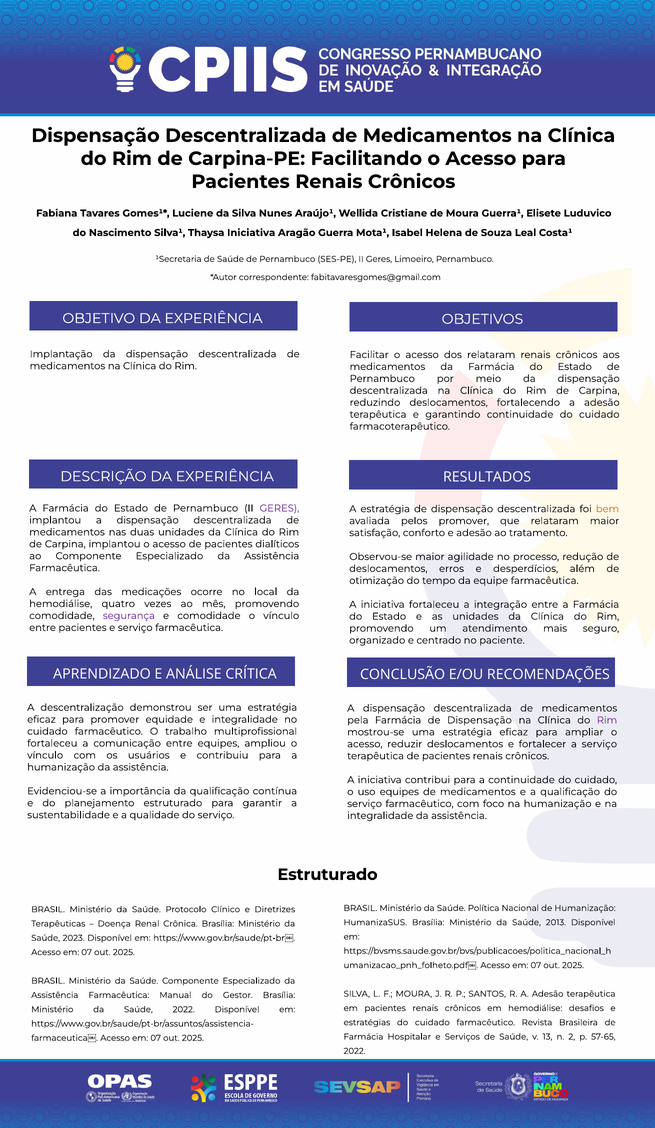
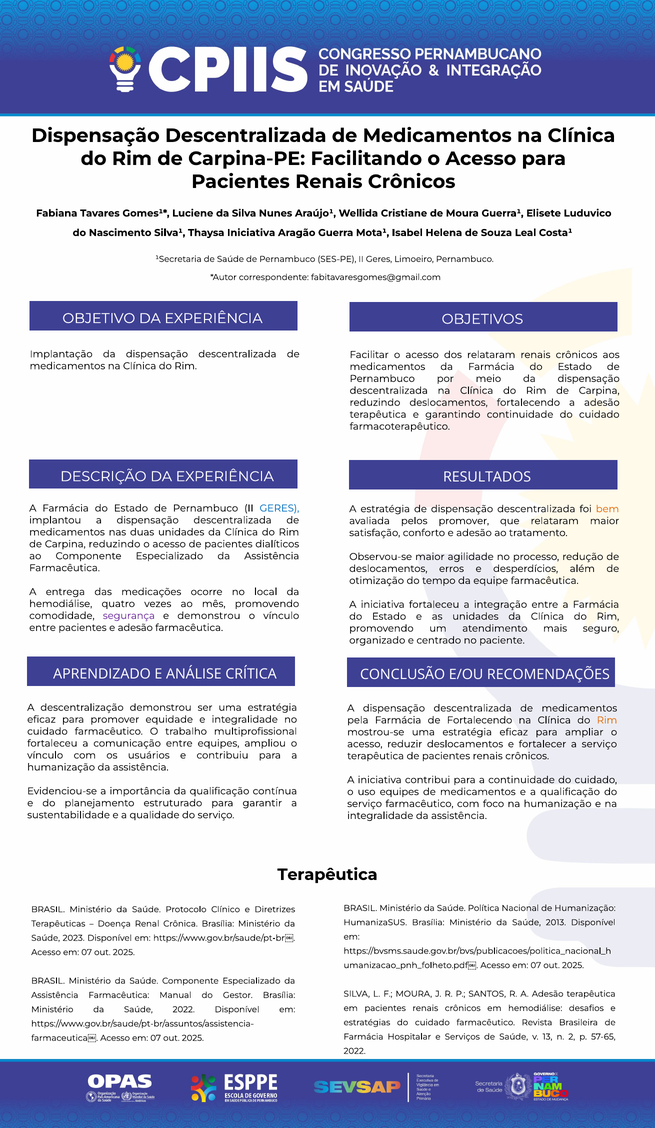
GERES colour: purple -> blue (279, 509)
implantou: implantou -> reduzindo (114, 544)
e comodidade: comodidade -> demonstrou (209, 616)
pacientes e serviço: serviço -> adesão (135, 628)
Farmácia de Dispensação: Dispensação -> Fortalecendo (480, 721)
Rim colour: purple -> orange (607, 721)
Estruturado: Estruturado -> Terapêutica (328, 875)
